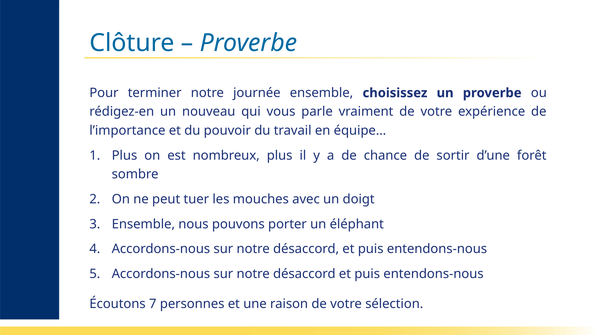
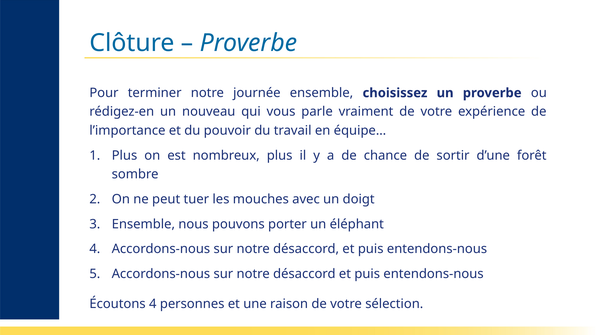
Écoutons 7: 7 -> 4 (153, 304)
